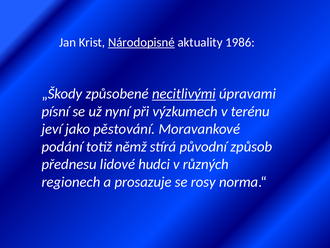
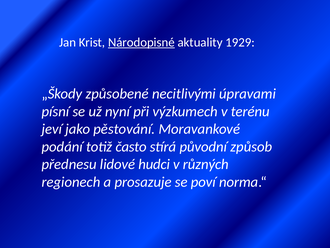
1986: 1986 -> 1929 (240, 42)
necitlivými underline: present -> none (184, 94)
němž: němž -> často (131, 146)
rosy: rosy -> poví (203, 182)
